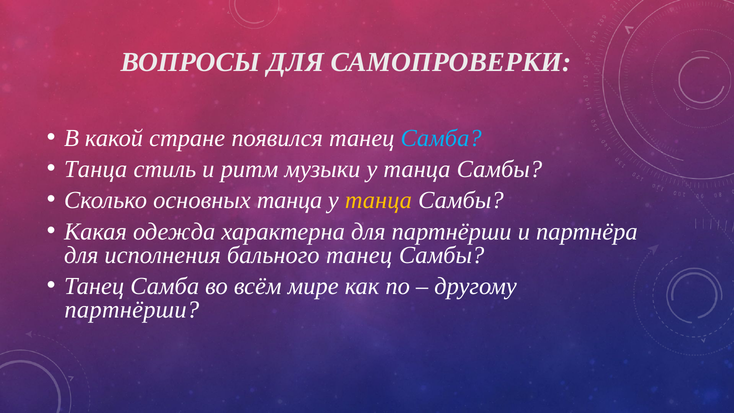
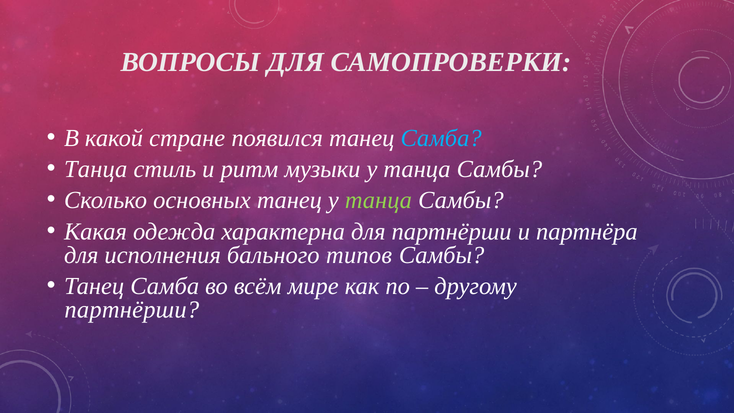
основных танца: танца -> танец (289, 200)
танца colour: yellow -> light green (378, 200)
бального танец: танец -> типов (359, 255)
